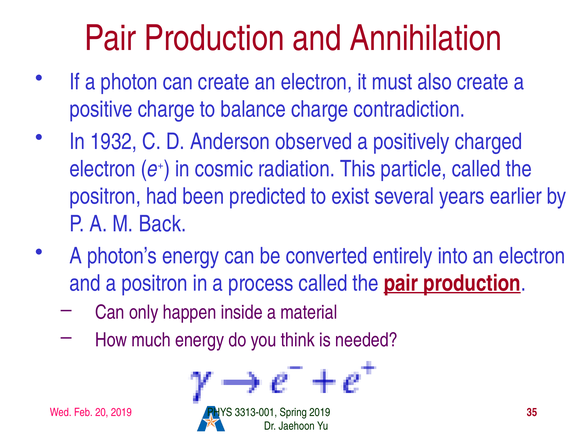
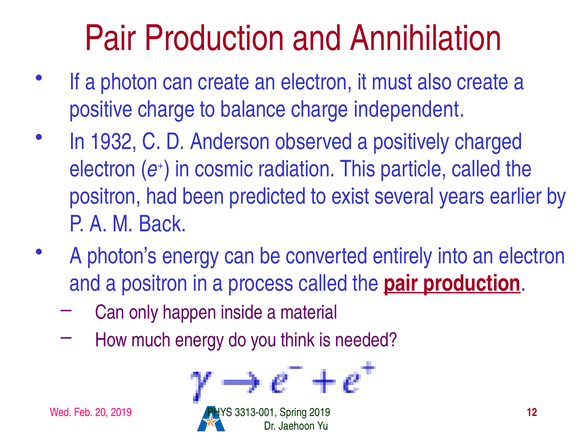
contradiction: contradiction -> independent (409, 109)
35: 35 -> 12 (532, 412)
